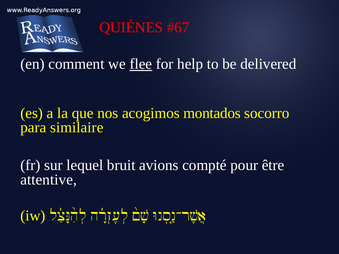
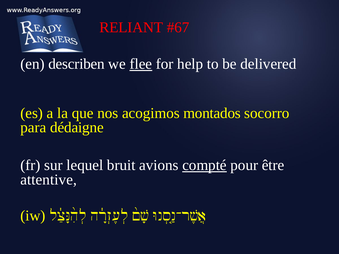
QUIÉNES: QUIÉNES -> RELIANT (131, 28)
comment: comment -> describen (76, 64)
similaire: similaire -> dédaigne (77, 128)
compté underline: none -> present (204, 165)
